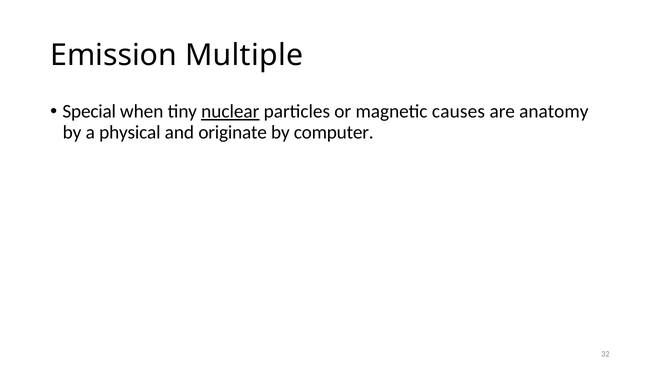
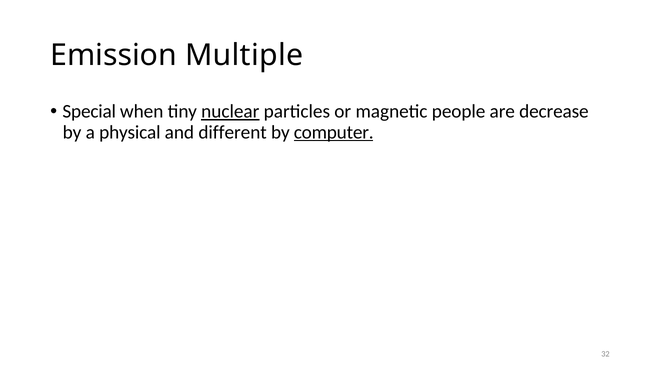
causes: causes -> people (459, 112)
anatomy: anatomy -> decrease (554, 112)
originate: originate -> different (233, 132)
computer underline: none -> present (334, 132)
